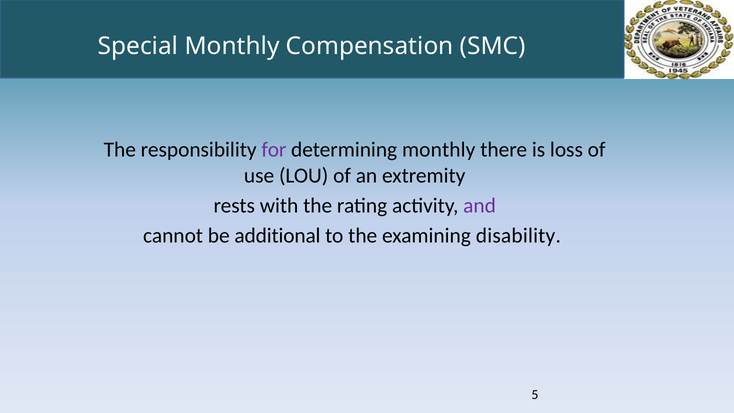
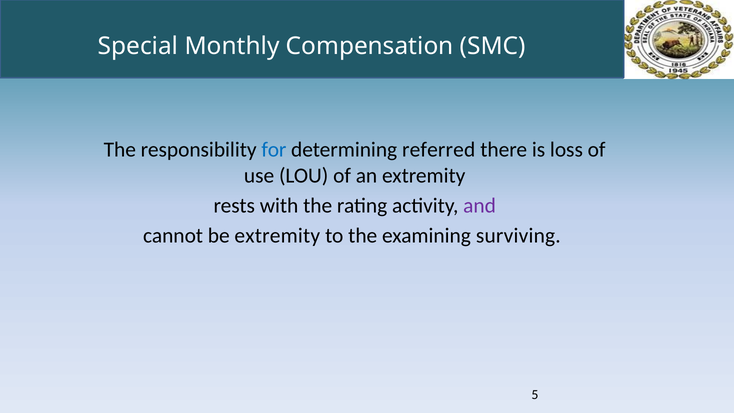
for colour: purple -> blue (274, 150)
determining monthly: monthly -> referred (439, 150)
be additional: additional -> extremity (277, 235)
disability: disability -> surviving (518, 235)
